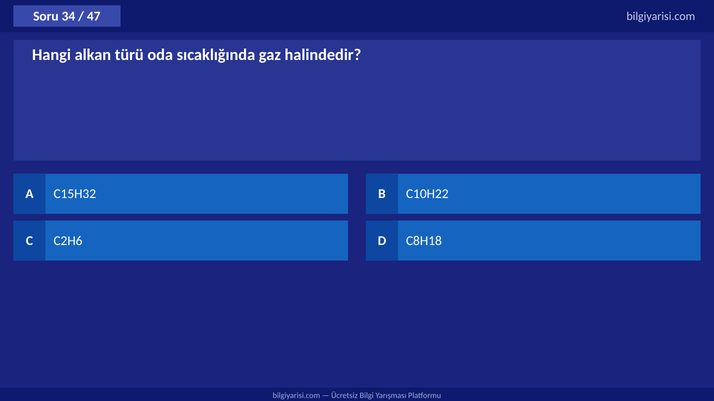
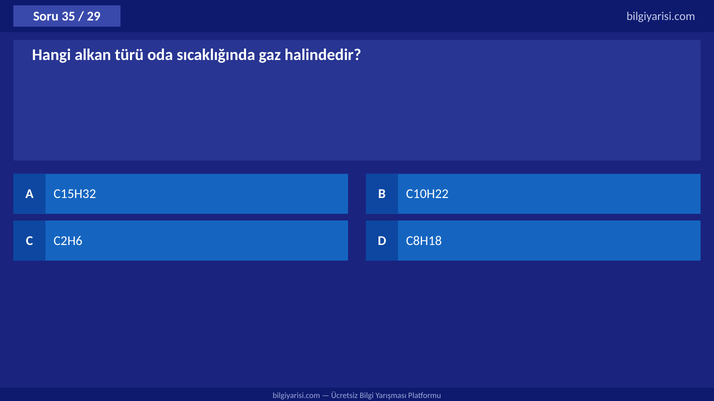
34: 34 -> 35 (68, 16)
47: 47 -> 29 (94, 16)
